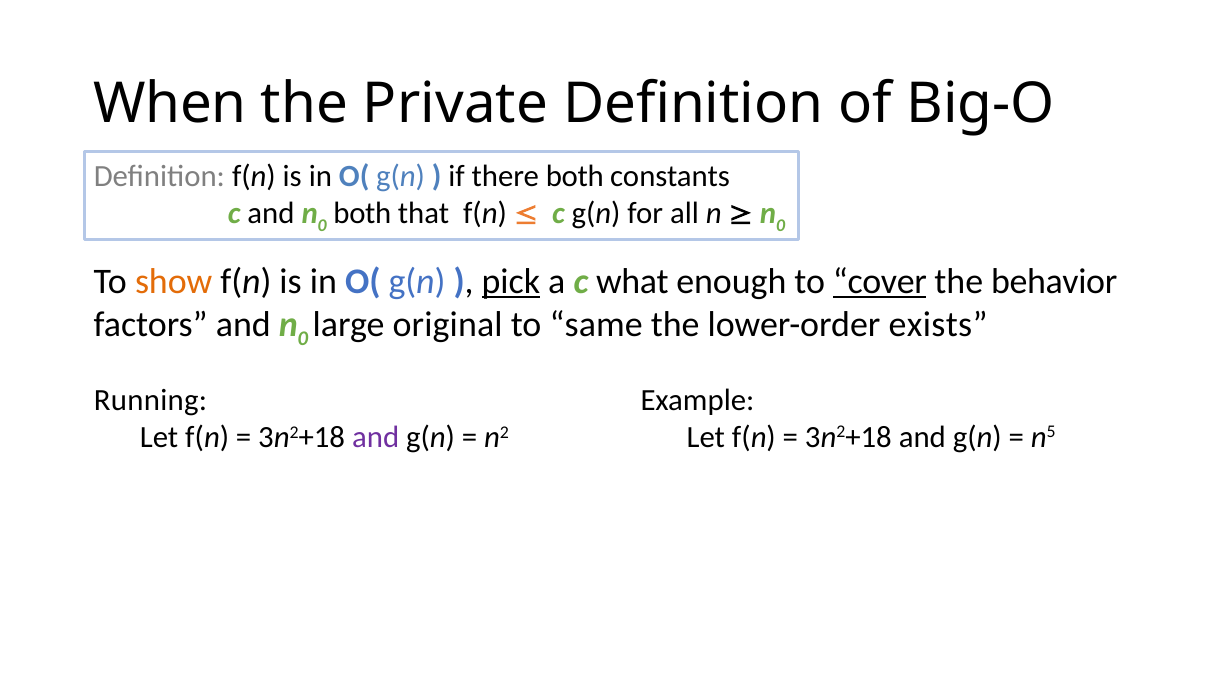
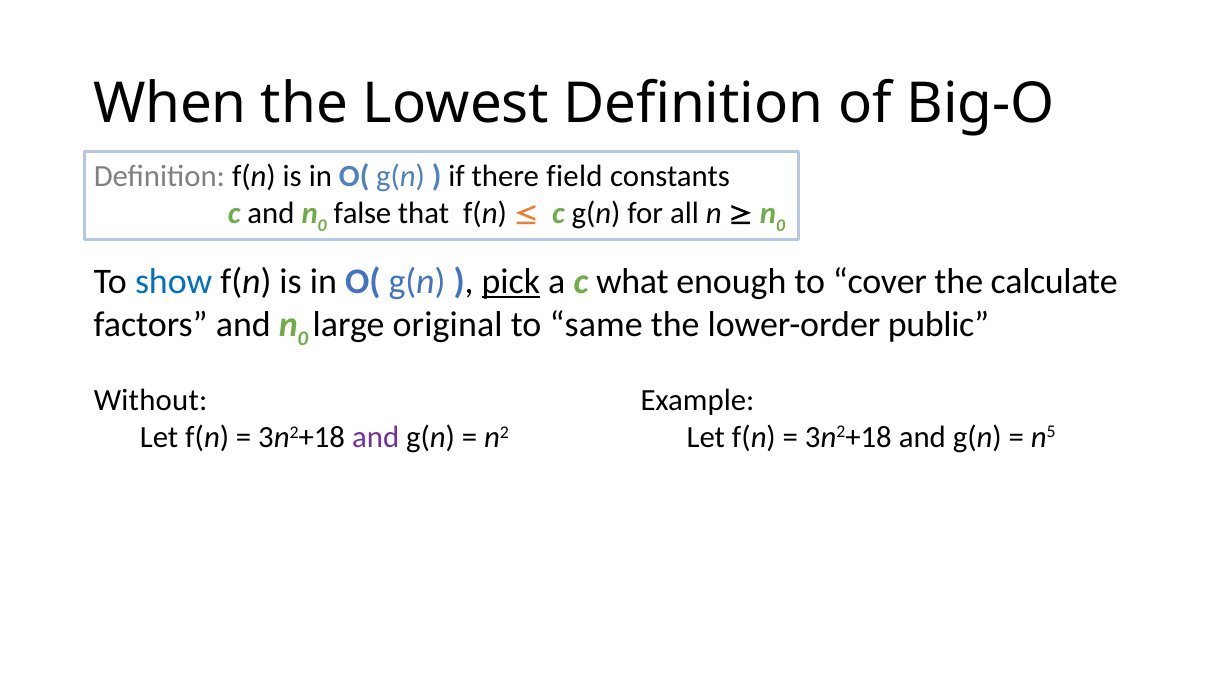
Private: Private -> Lowest (456, 103)
there both: both -> field (574, 176)
both: both -> false (362, 213)
show colour: orange -> blue (174, 282)
cover underline: present -> none (880, 282)
behavior: behavior -> calculate (1054, 282)
exists: exists -> public (938, 325)
Running: Running -> Without (151, 401)
